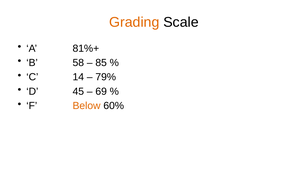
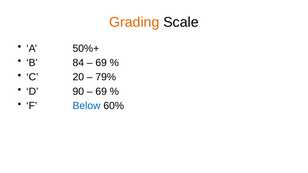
81%+: 81%+ -> 50%+ (86, 48)
58: 58 -> 84 (78, 63)
85: 85 -> 69 (101, 63)
14: 14 -> 20 (78, 77)
45: 45 -> 90 (78, 92)
Below colour: orange -> blue (87, 106)
